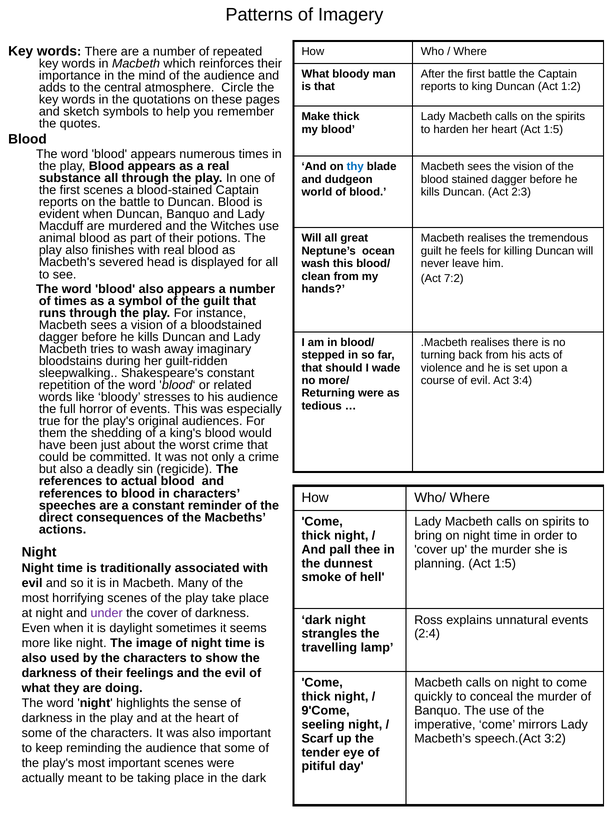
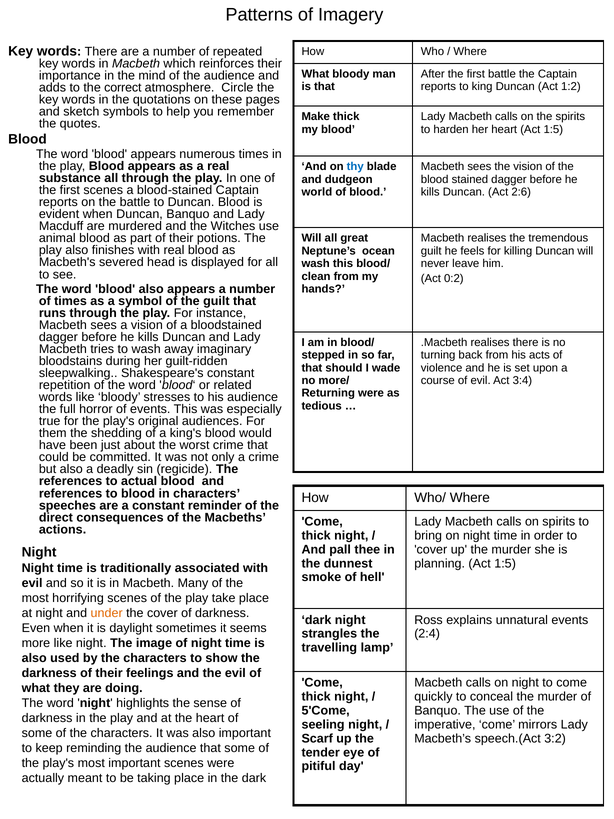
central: central -> correct (123, 88)
2:3: 2:3 -> 2:6 (521, 192)
7:2: 7:2 -> 0:2 (454, 278)
under colour: purple -> orange (107, 613)
9'Come: 9'Come -> 5'Come (326, 710)
